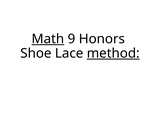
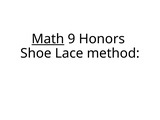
method underline: present -> none (113, 53)
